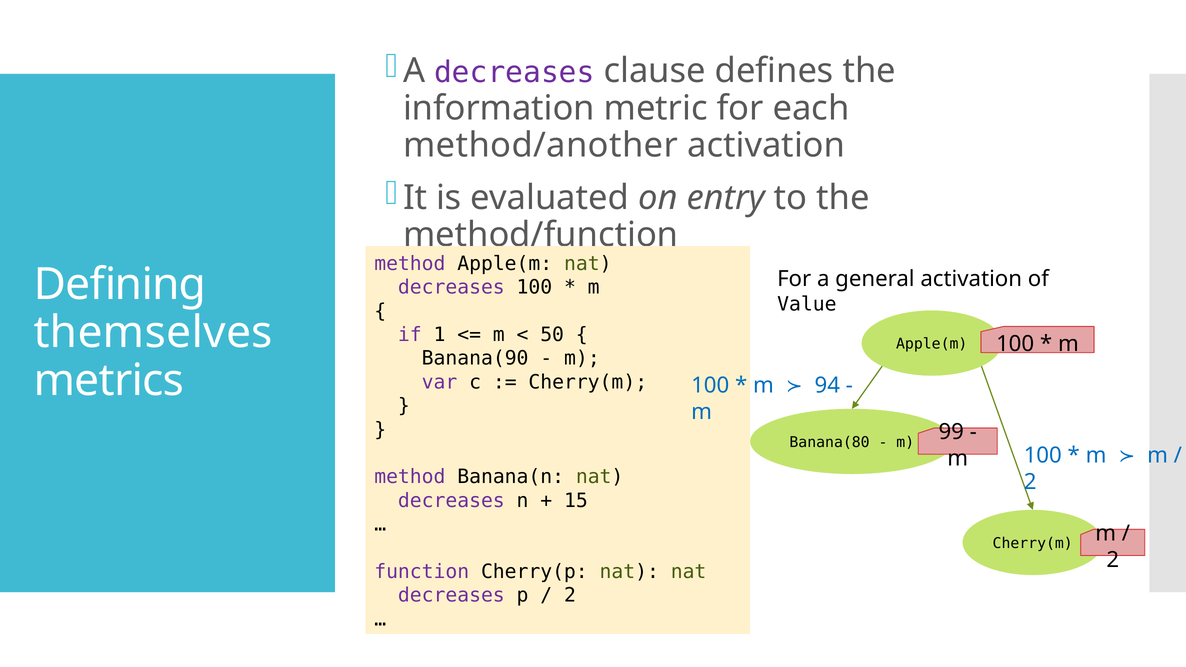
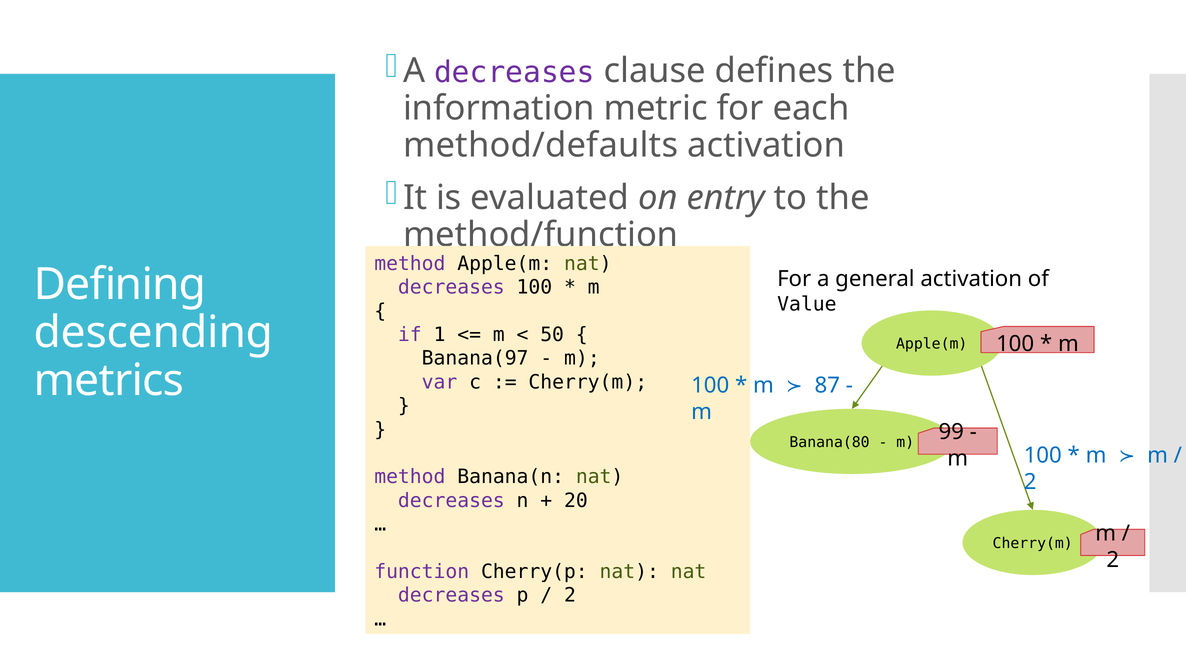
method/another: method/another -> method/defaults (541, 146)
themselves: themselves -> descending (153, 333)
Banana(90: Banana(90 -> Banana(97 (475, 358)
94: 94 -> 87 (827, 385)
15: 15 -> 20 (576, 501)
